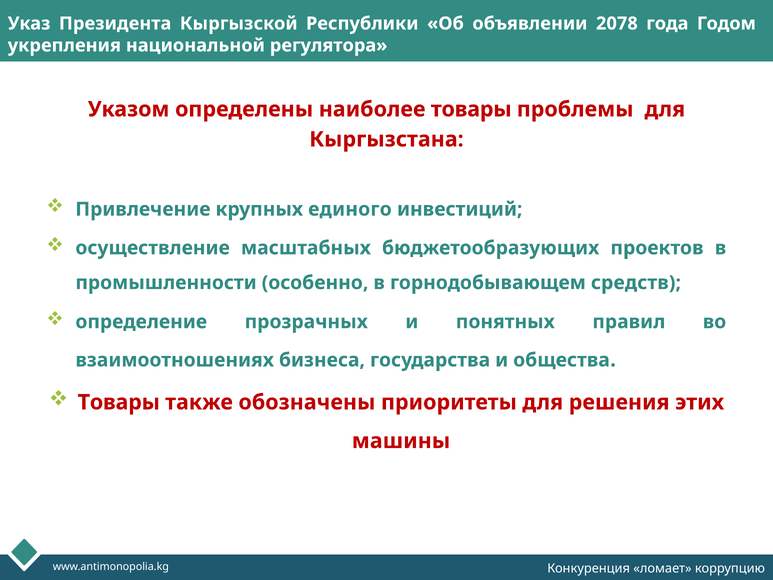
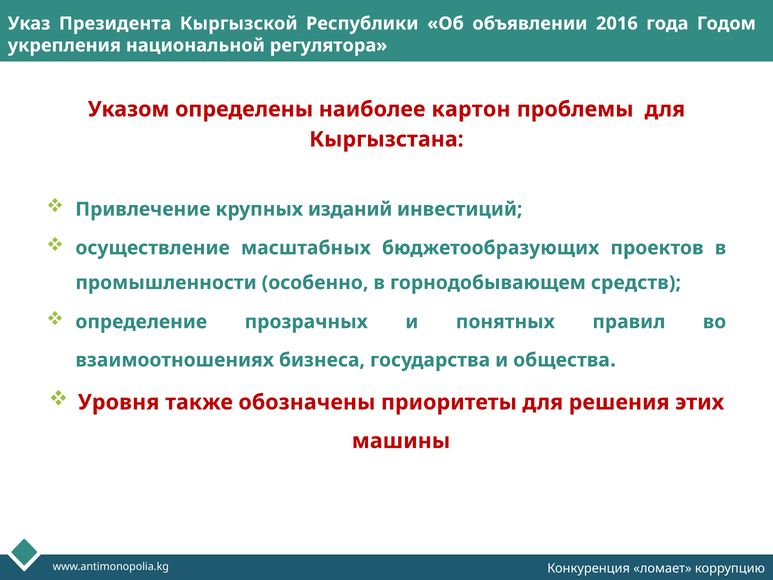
2078: 2078 -> 2016 (617, 24)
наиболее товары: товары -> картон (471, 109)
единого: единого -> изданий (350, 209)
Товары: Товары -> Уровня (119, 402)
